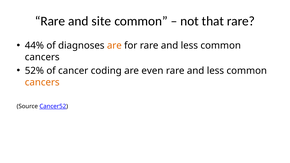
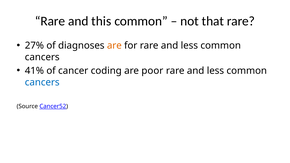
site: site -> this (101, 21)
44%: 44% -> 27% (34, 46)
52%: 52% -> 41% (34, 71)
even: even -> poor (152, 71)
cancers colour: orange -> blue (42, 82)
